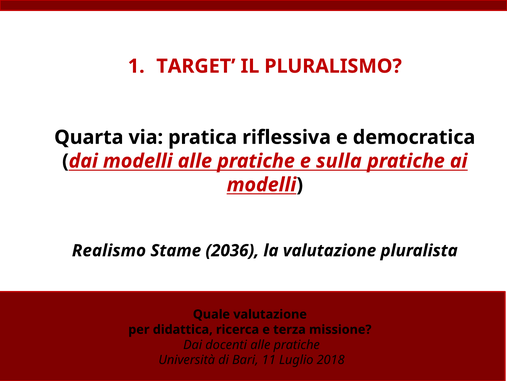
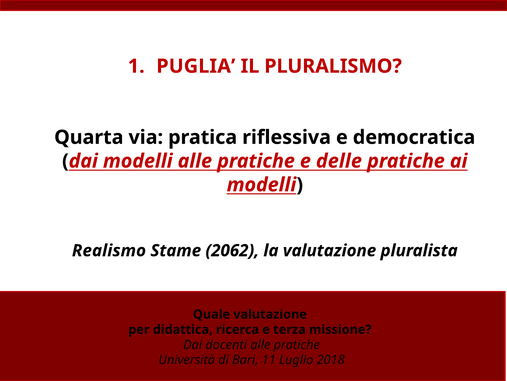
TARGET: TARGET -> PUGLIA (196, 66)
sulla: sulla -> delle (339, 161)
2036: 2036 -> 2062 (232, 250)
